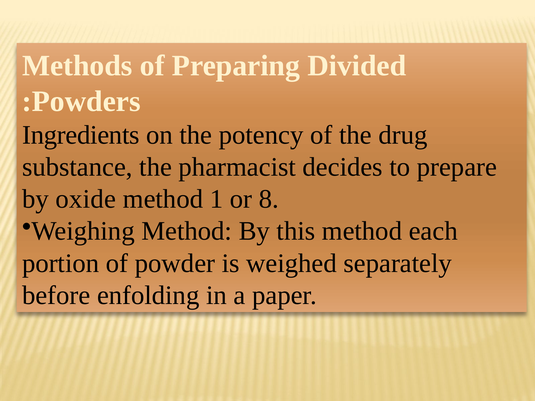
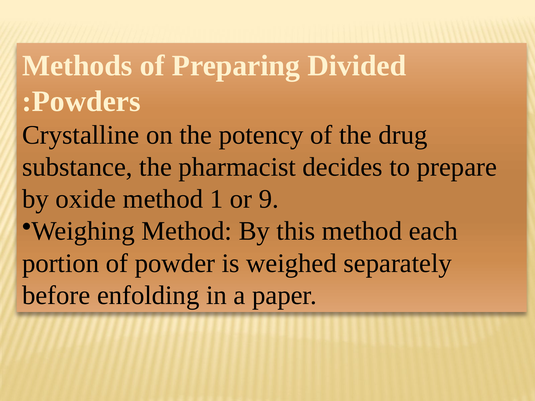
Ingredients: Ingredients -> Crystalline (81, 135)
8: 8 -> 9 (269, 199)
